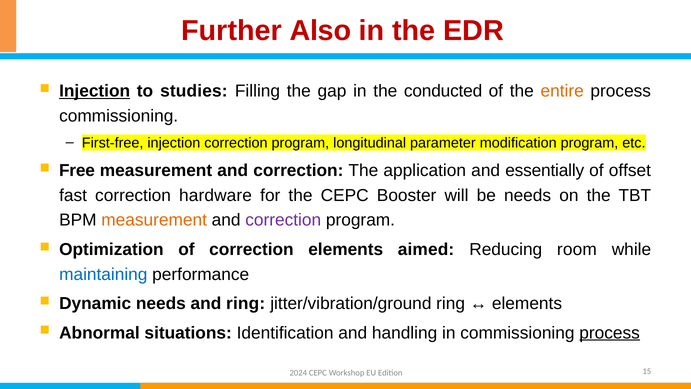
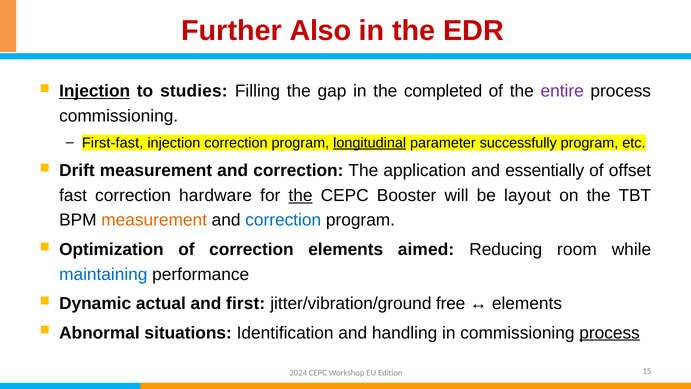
conducted: conducted -> completed (443, 91)
entire colour: orange -> purple (562, 91)
First-free: First-free -> First-fast (113, 143)
longitudinal underline: none -> present (370, 143)
modification: modification -> successfully (518, 143)
Free: Free -> Drift (77, 170)
the underline: none -> present (300, 195)
be needs: needs -> layout (527, 195)
correction colour: purple -> blue (283, 220)
Dynamic needs: needs -> actual (161, 303)
and ring: ring -> first (246, 303)
jitter/vibration/ground ring: ring -> free (451, 303)
